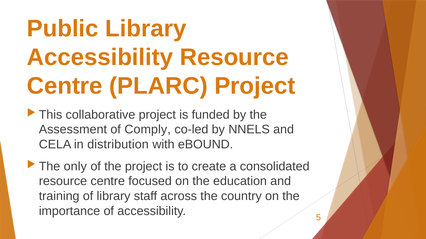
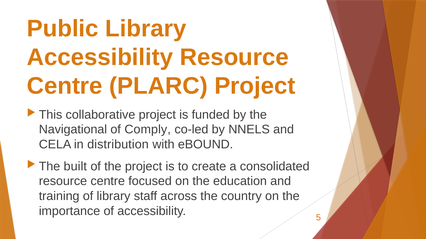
Assessment: Assessment -> Navigational (73, 130)
only: only -> built (75, 167)
